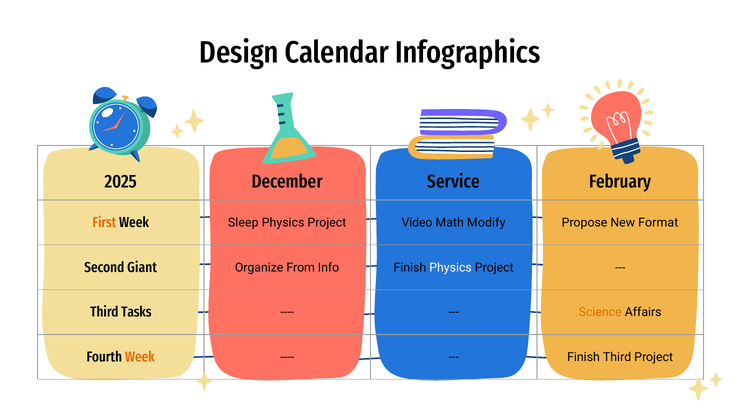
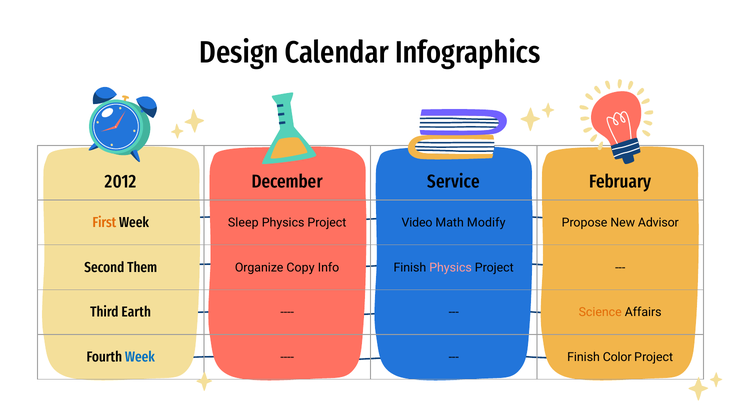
2025: 2025 -> 2012 (121, 182)
Format: Format -> Advisor (658, 223)
Giant: Giant -> Them (142, 267)
From: From -> Copy (301, 267)
Physics colour: white -> pink (451, 267)
Tasks: Tasks -> Earth (136, 312)
Week colour: orange -> blue (140, 357)
Finish Third: Third -> Color (617, 357)
